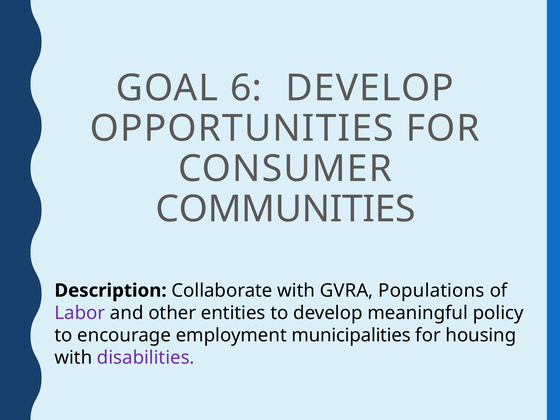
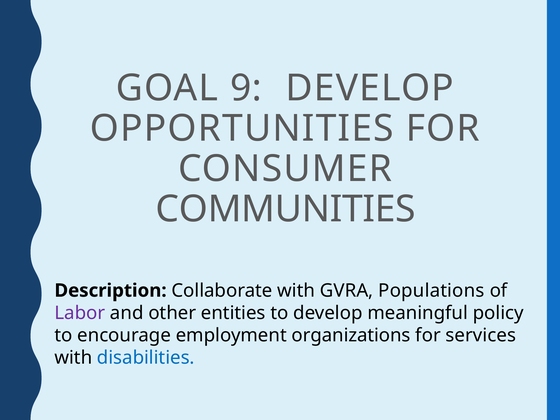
6: 6 -> 9 (246, 88)
municipalities: municipalities -> organizations (351, 335)
housing: housing -> services (481, 335)
disabilities colour: purple -> blue (146, 358)
